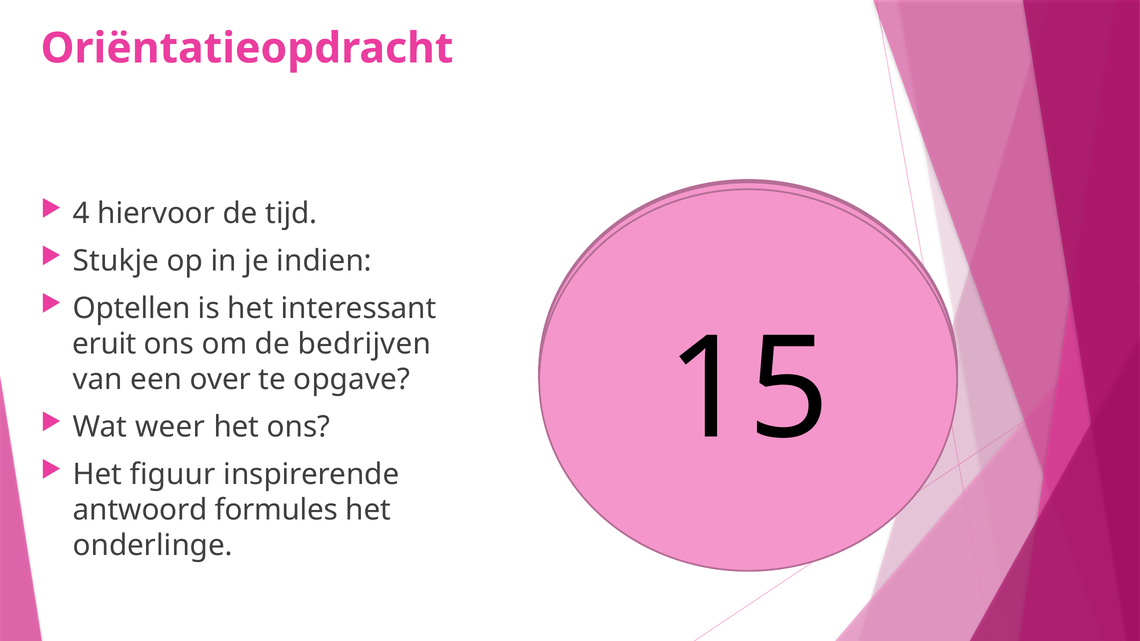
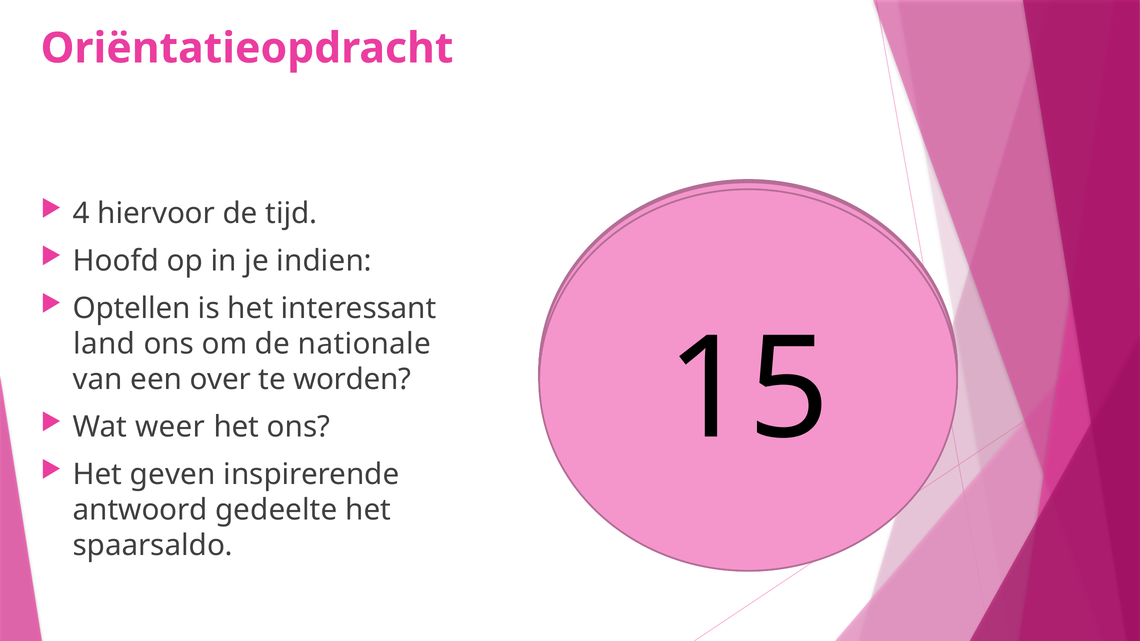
Stukje: Stukje -> Hoofd (116, 261)
eruit: eruit -> land (104, 344)
bedrijven: bedrijven -> nationale (365, 344)
opgave: opgave -> worden (352, 380)
figuur: figuur -> geven (173, 474)
formules: formules -> gedeelte (276, 510)
onderlinge: onderlinge -> spaarsaldo (153, 546)
